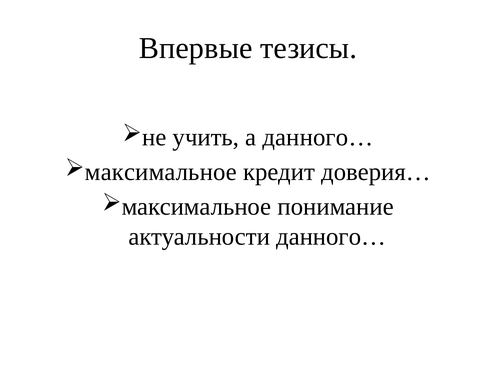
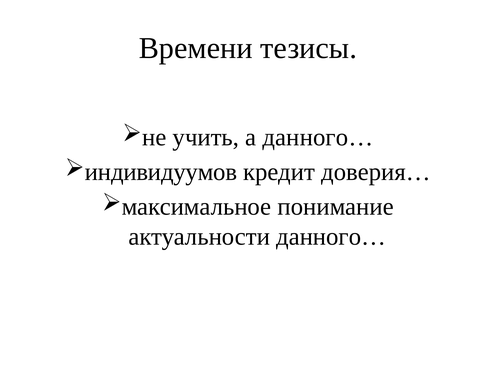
Впервые: Впервые -> Времени (196, 48)
максимальное: максимальное -> индивидуумов (161, 172)
